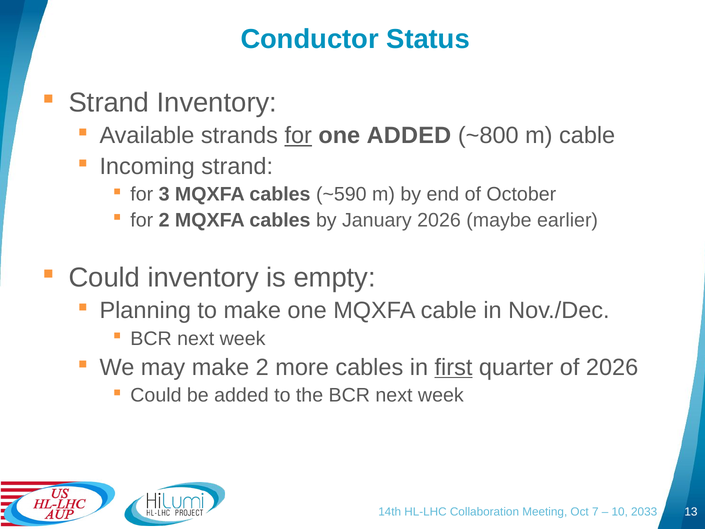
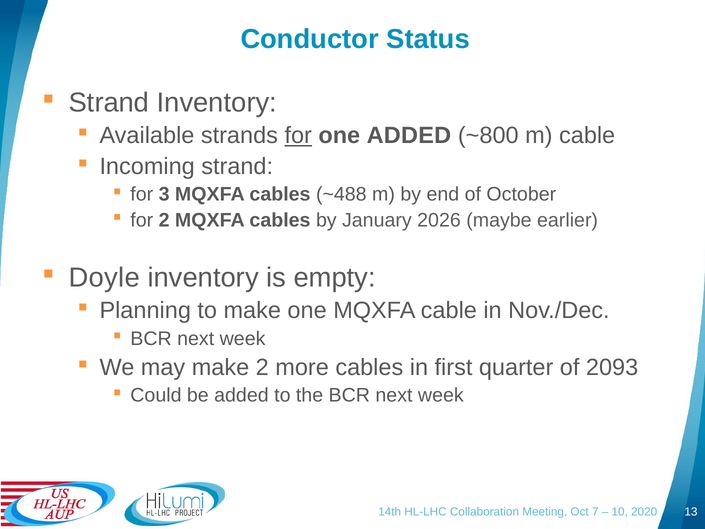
~590: ~590 -> ~488 (341, 194)
Could: Could -> Doyle (104, 278)
first underline: present -> none (453, 367)
of 2026: 2026 -> 2093 (612, 367)
2033: 2033 -> 2020 (644, 512)
